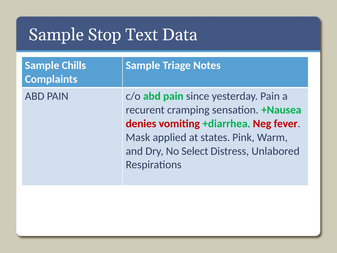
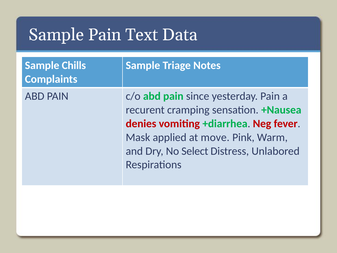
Sample Stop: Stop -> Pain (105, 35)
states: states -> move (215, 137)
